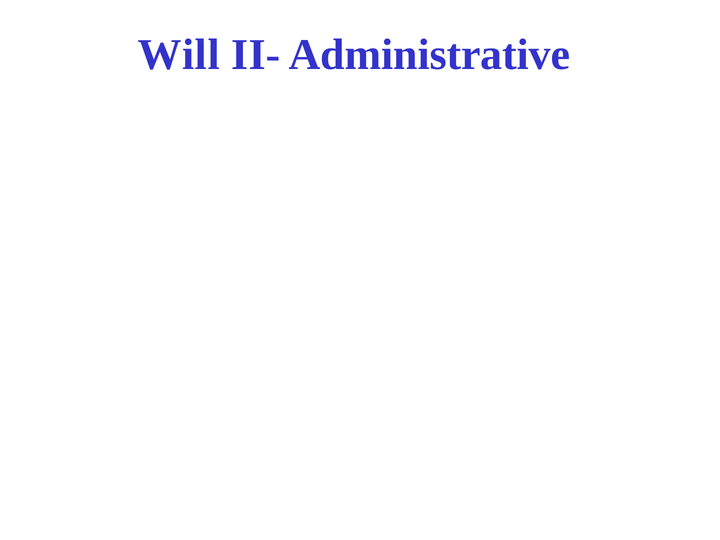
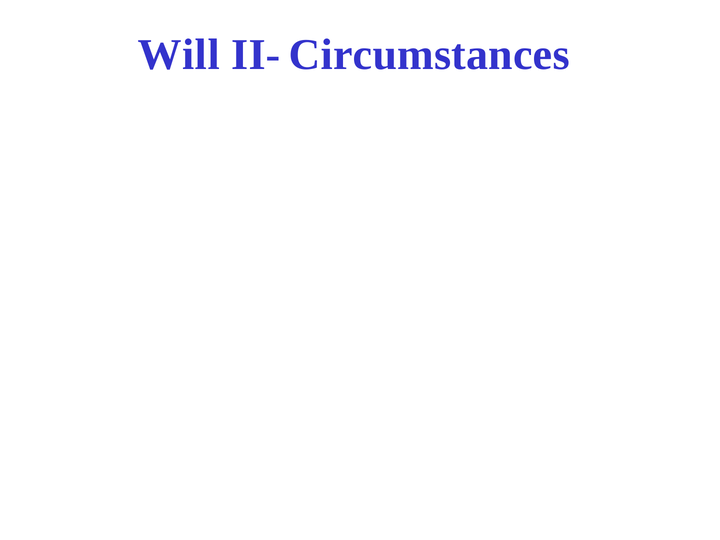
Administrative: Administrative -> Circumstances (429, 55)
